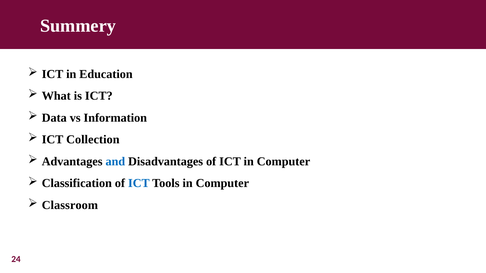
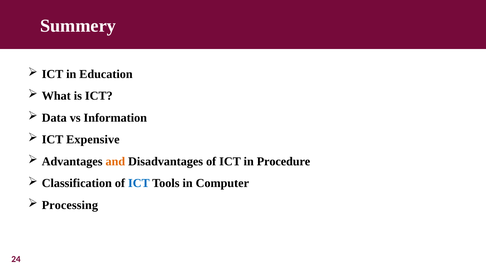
Collection: Collection -> Expensive (93, 140)
and colour: blue -> orange (115, 162)
ICT in Computer: Computer -> Procedure (284, 162)
Classroom: Classroom -> Processing (70, 205)
